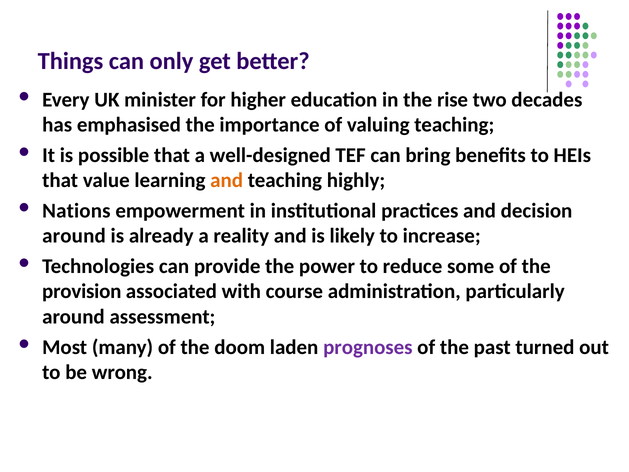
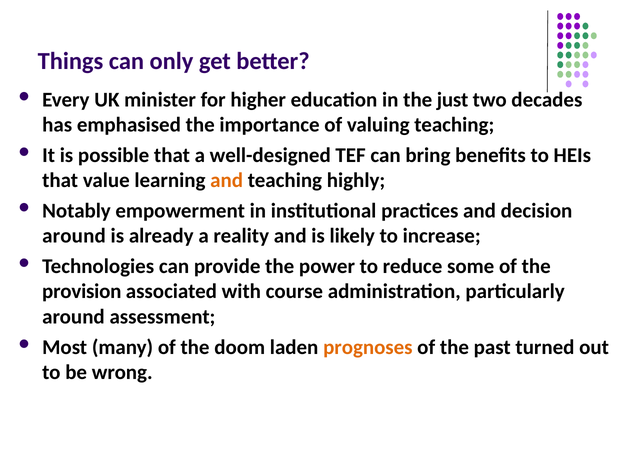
rise: rise -> just (453, 100)
Nations: Nations -> Notably (76, 211)
prognoses colour: purple -> orange (368, 347)
